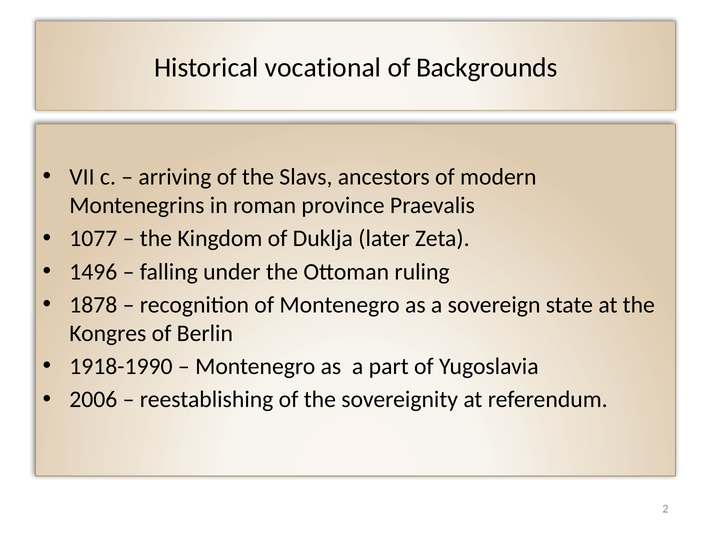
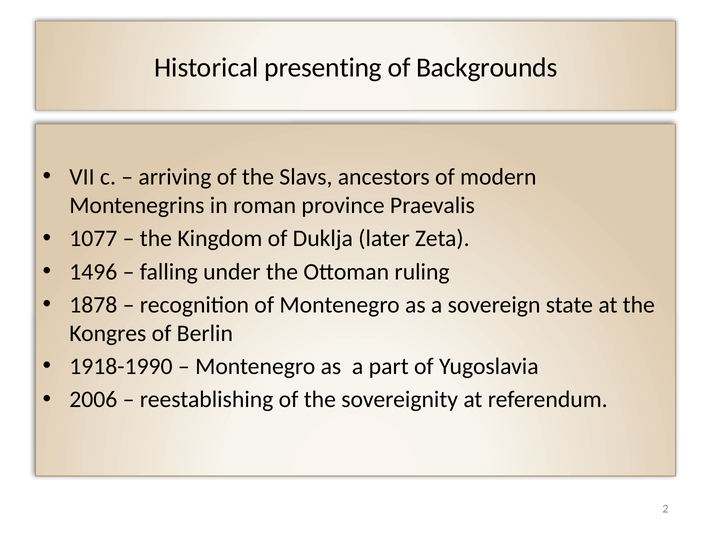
vocational: vocational -> presenting (323, 68)
